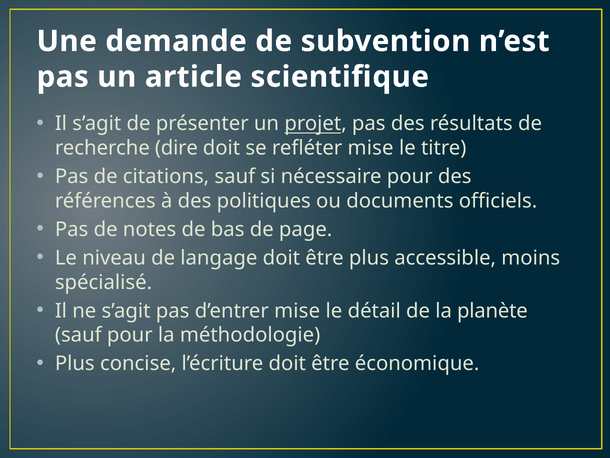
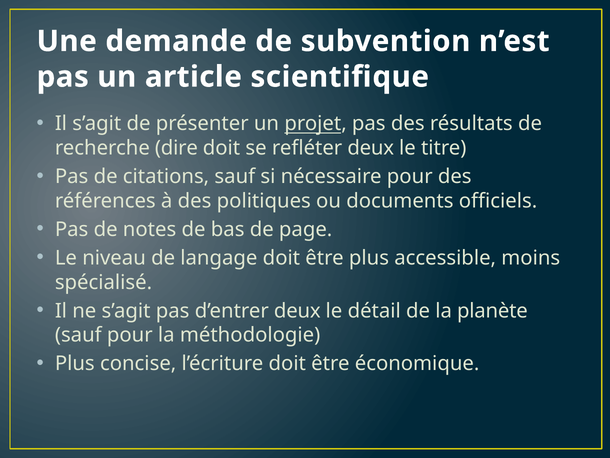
refléter mise: mise -> deux (371, 148)
d’entrer mise: mise -> deux (297, 310)
